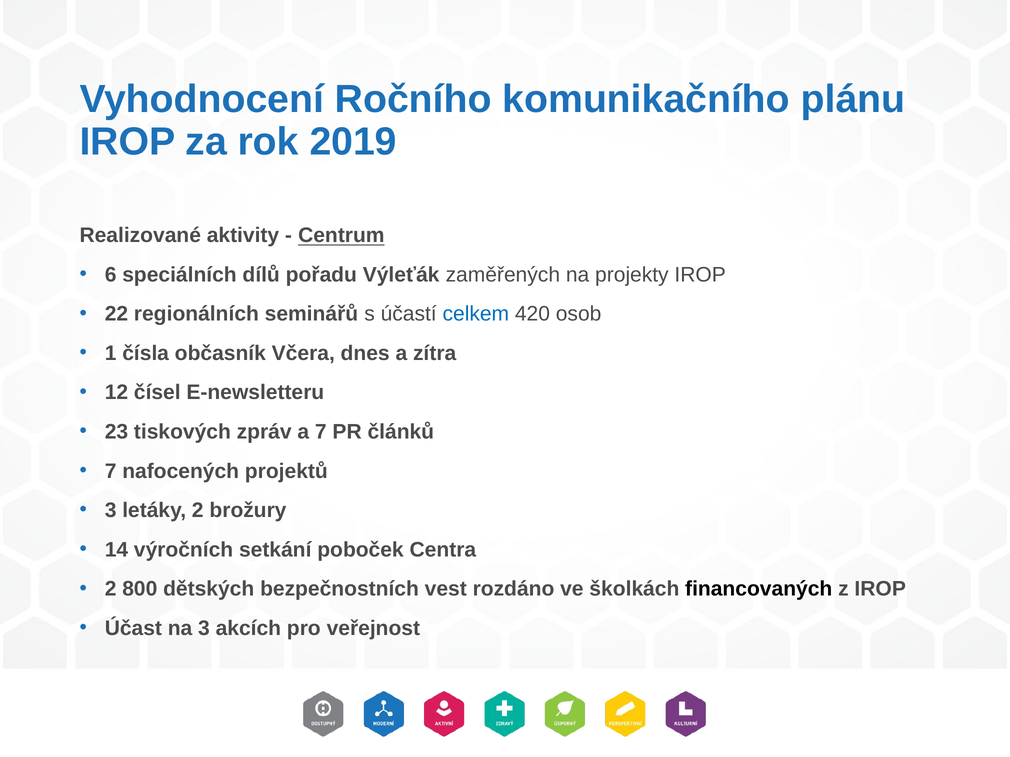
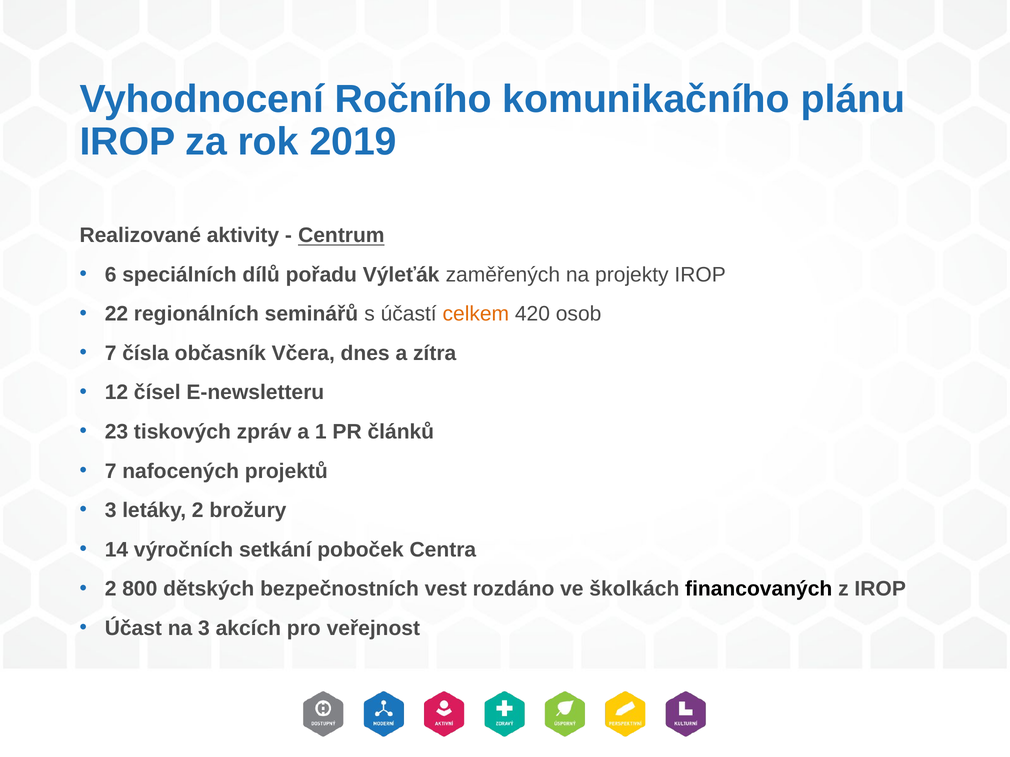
celkem colour: blue -> orange (476, 314)
1: 1 -> 7 (111, 354)
a 7: 7 -> 1 (321, 432)
